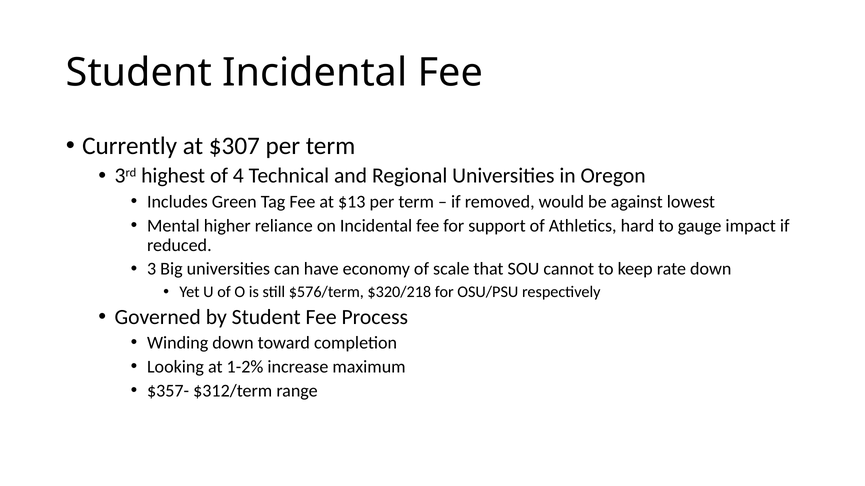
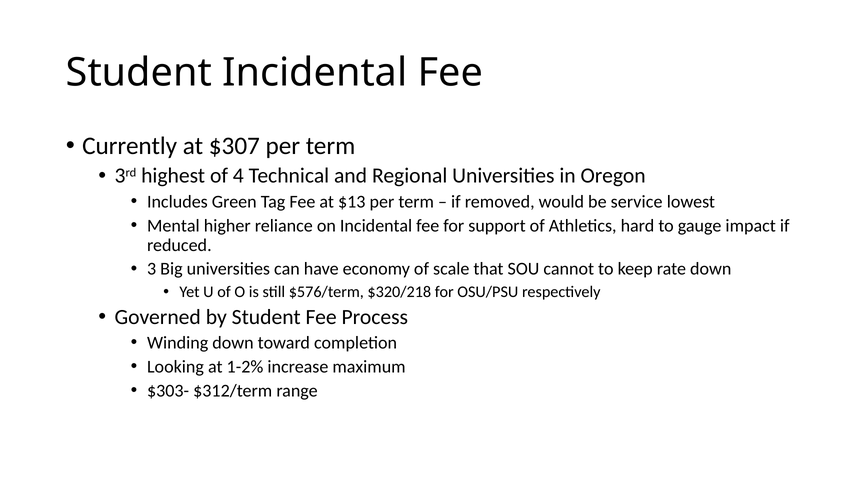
against: against -> service (637, 202)
$357-: $357- -> $303- (168, 391)
